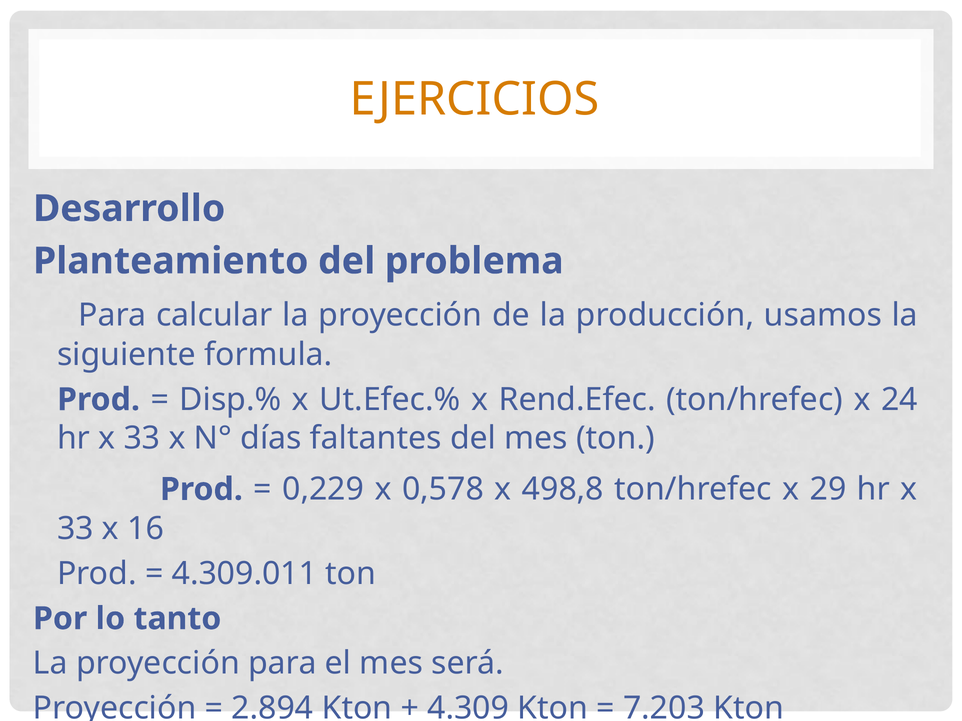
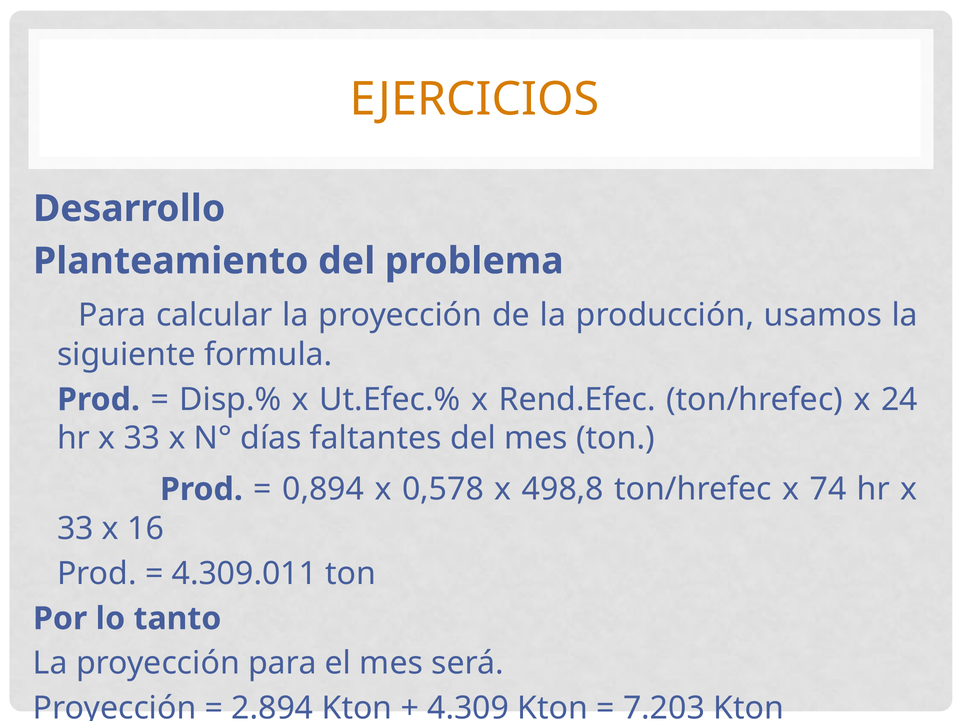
0,229: 0,229 -> 0,894 (323, 490)
29: 29 -> 74 (828, 490)
